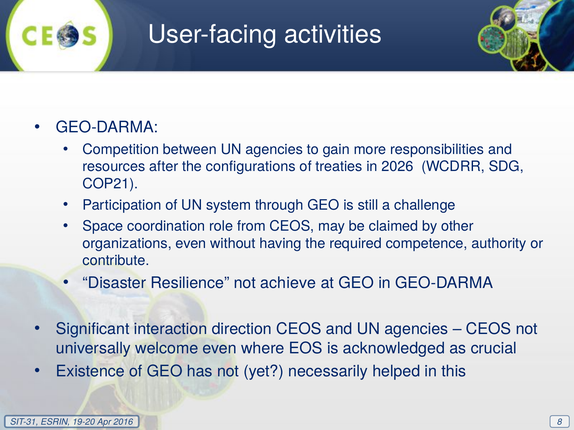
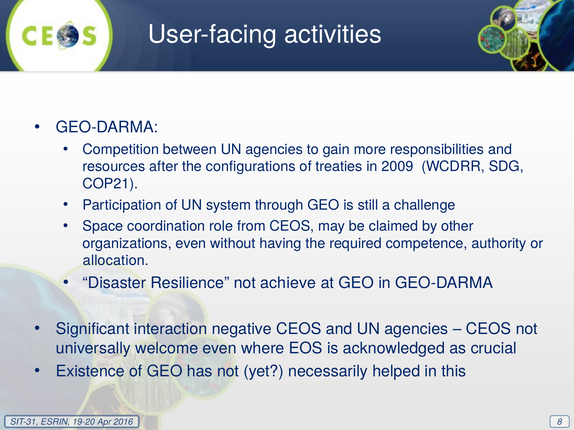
2026: 2026 -> 2009 (397, 167)
contribute: contribute -> allocation (116, 261)
direction: direction -> negative (242, 329)
